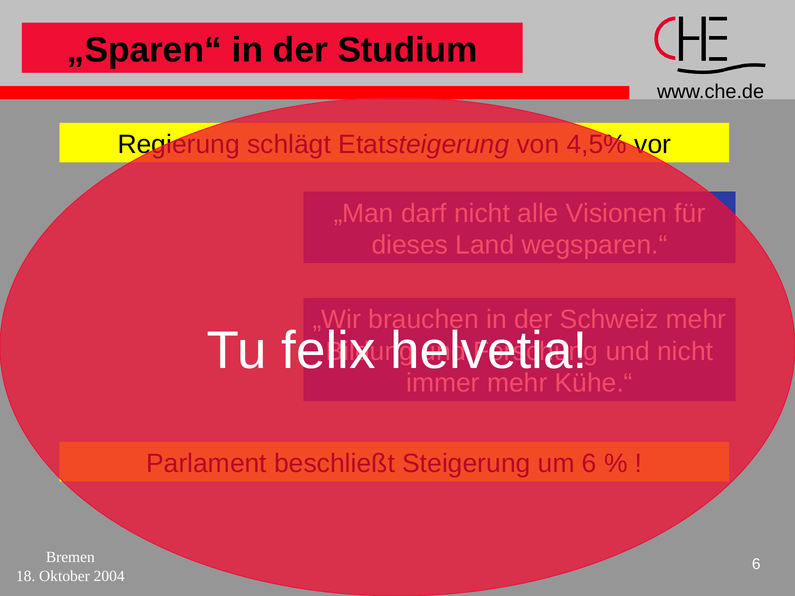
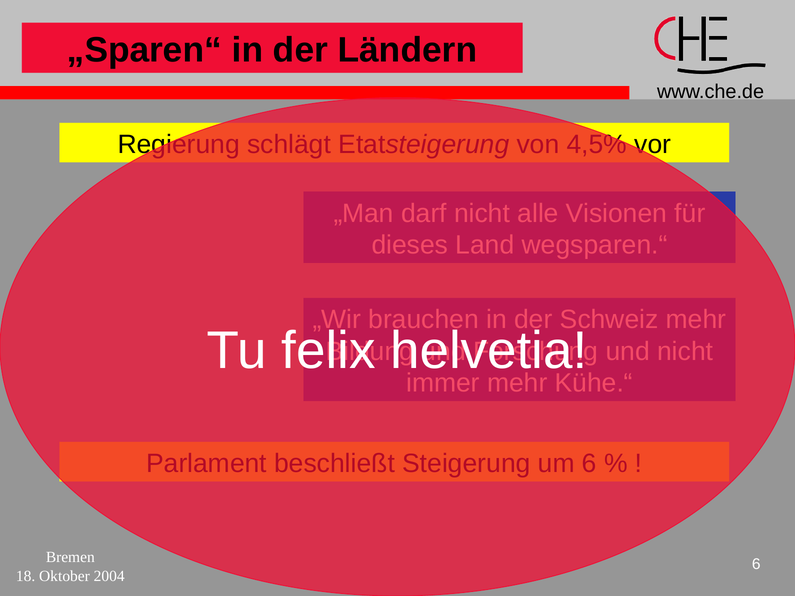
Studium: Studium -> Ländern (407, 50)
